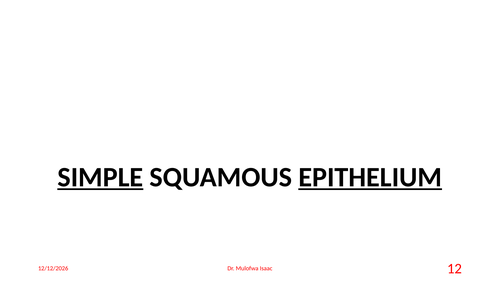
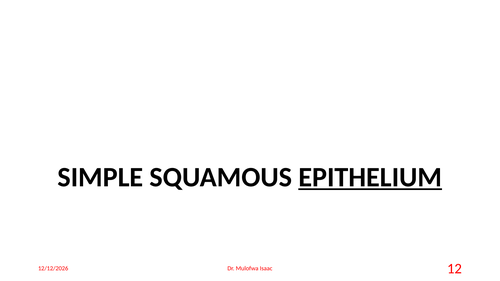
SIMPLE underline: present -> none (100, 177)
